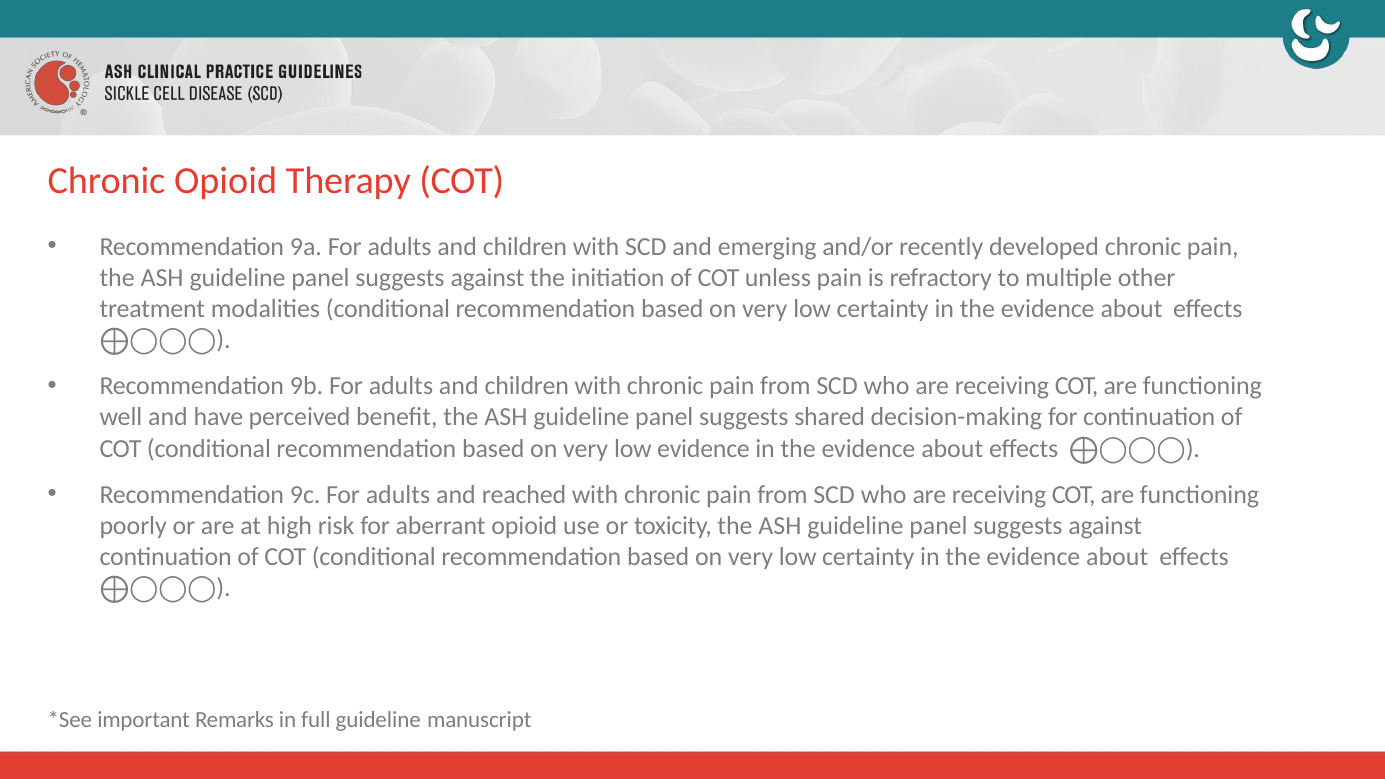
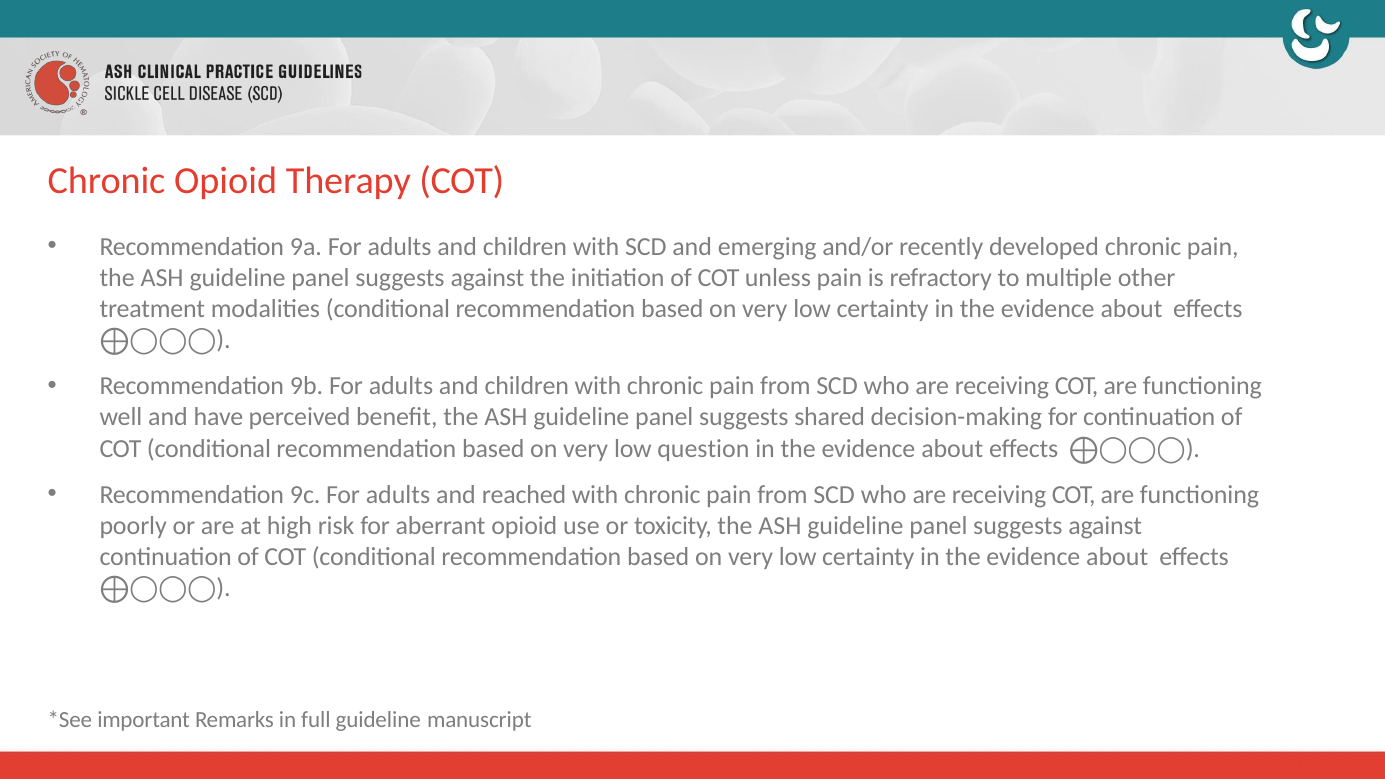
low evidence: evidence -> question (703, 448)
